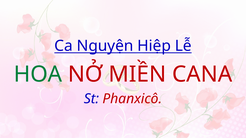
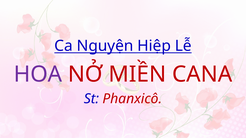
HOA colour: green -> purple (38, 75)
